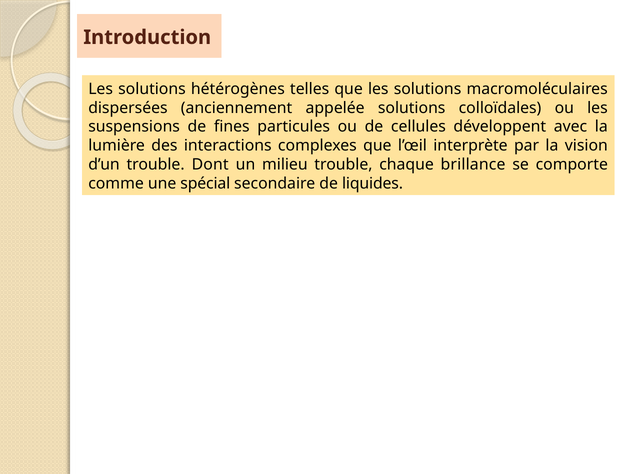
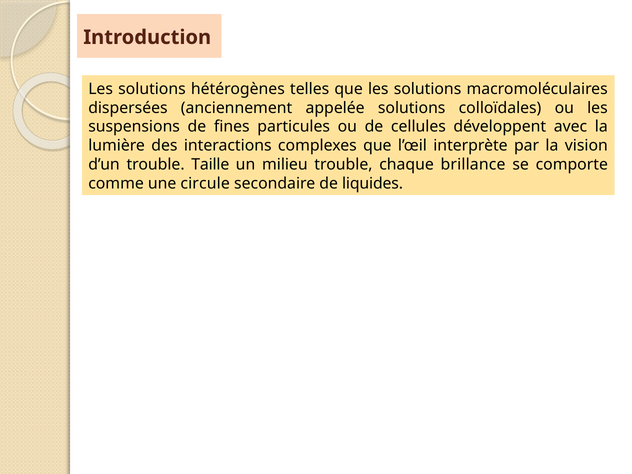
Dont: Dont -> Taille (210, 165)
spécial: spécial -> circule (205, 184)
